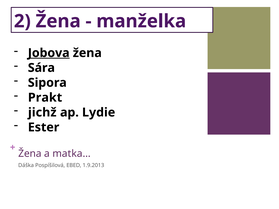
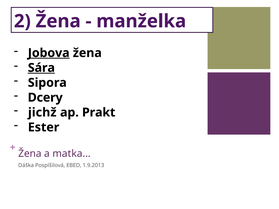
Sára underline: none -> present (41, 68)
Prakt: Prakt -> Dcery (45, 98)
Lydie: Lydie -> Prakt (99, 113)
